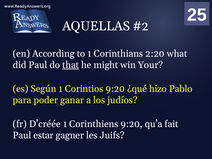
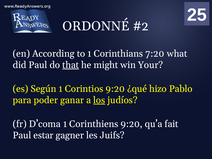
AQUELLAS: AQUELLAS -> ORDONNÉ (96, 26)
2:20: 2:20 -> 7:20 (155, 54)
los underline: none -> present (99, 100)
D’créée: D’créée -> D’coma (45, 124)
